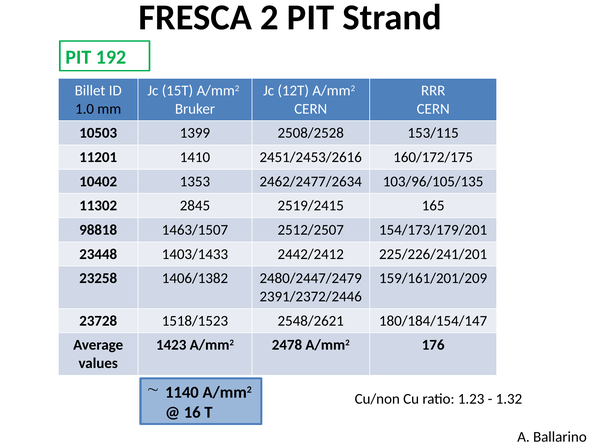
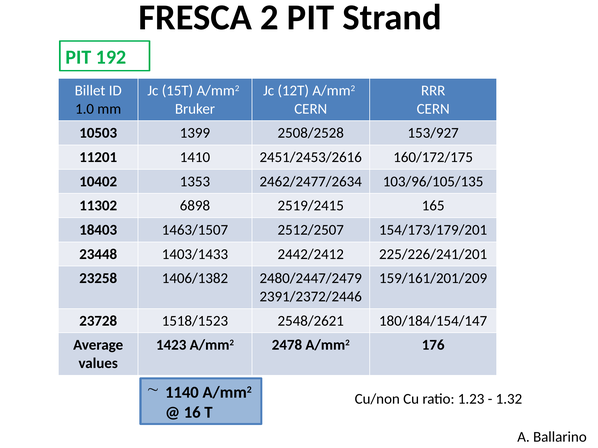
153/115: 153/115 -> 153/927 (433, 133)
2845: 2845 -> 6898 (195, 206)
98818: 98818 -> 18403 (98, 230)
